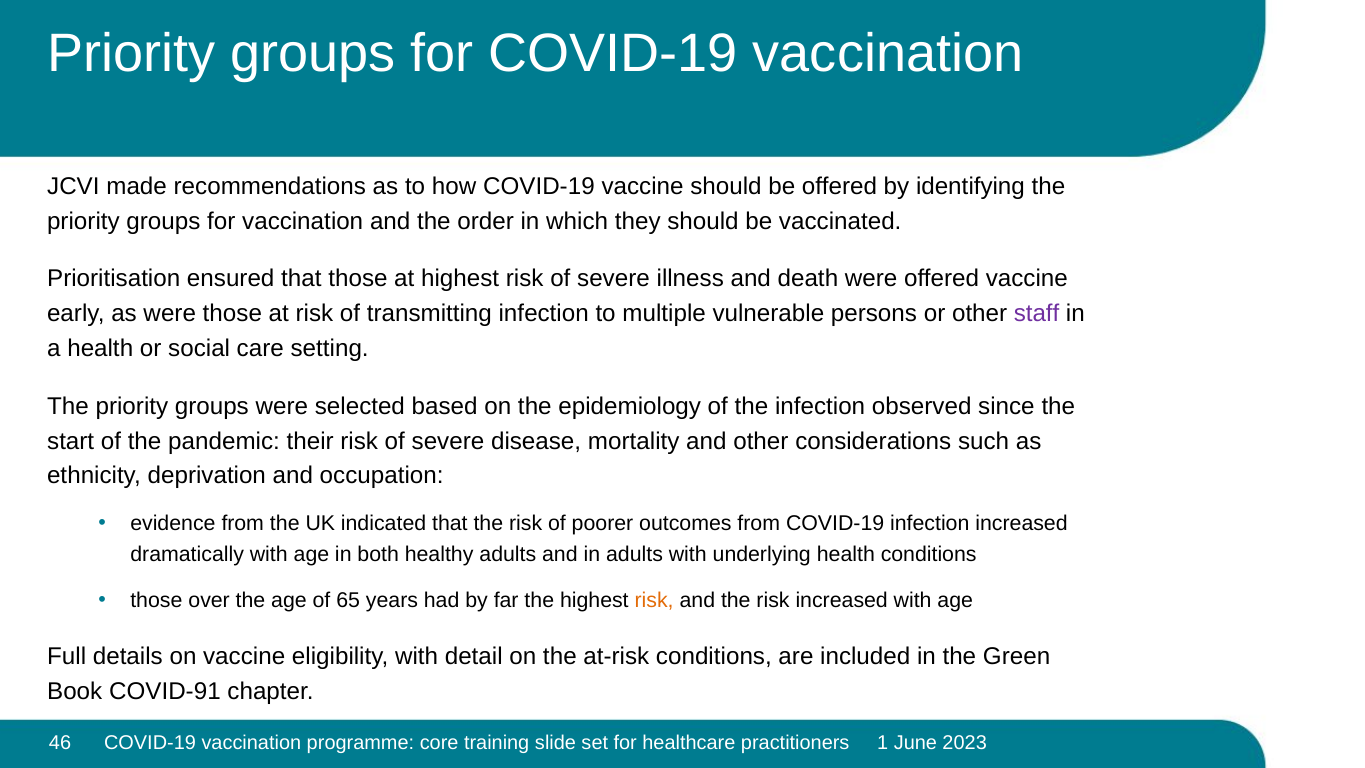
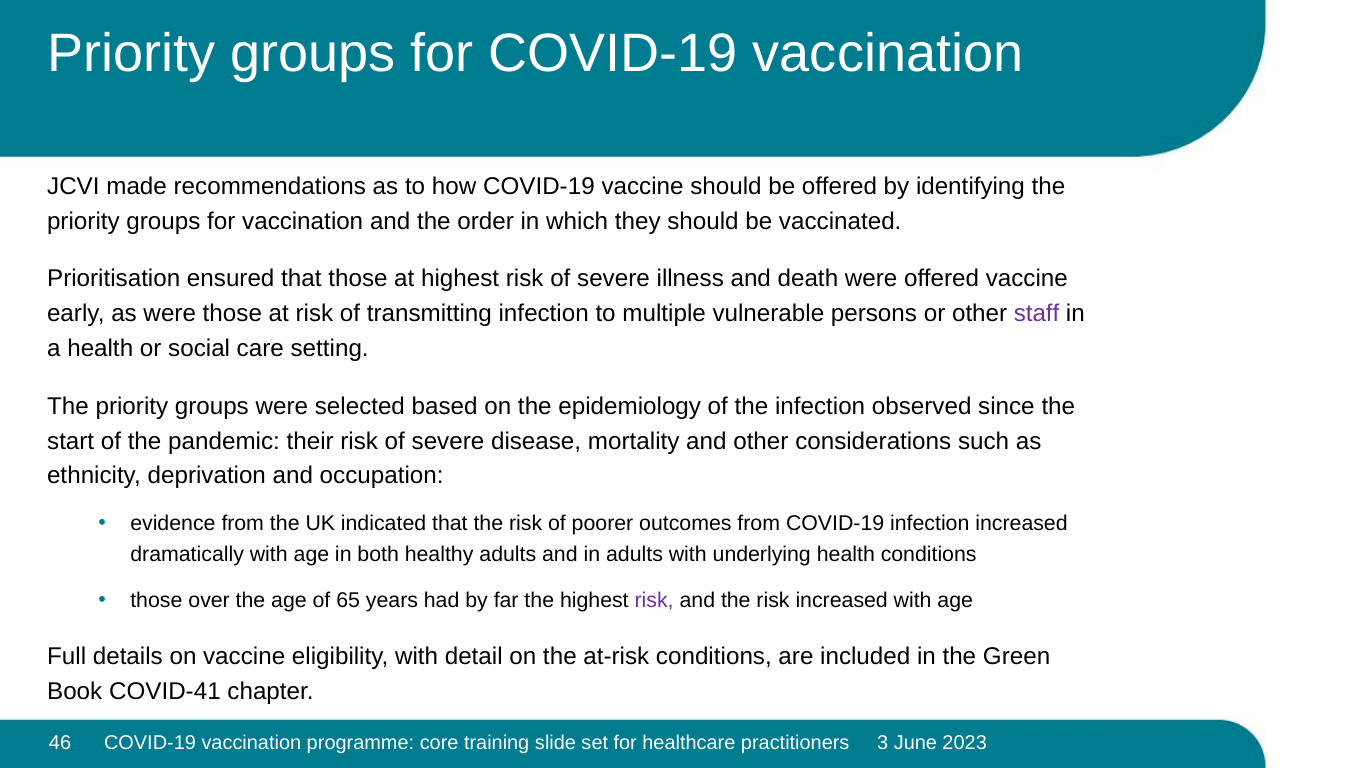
risk colour: orange -> purple (654, 601)
COVID-91: COVID-91 -> COVID-41 (165, 692)
1: 1 -> 3 (883, 743)
